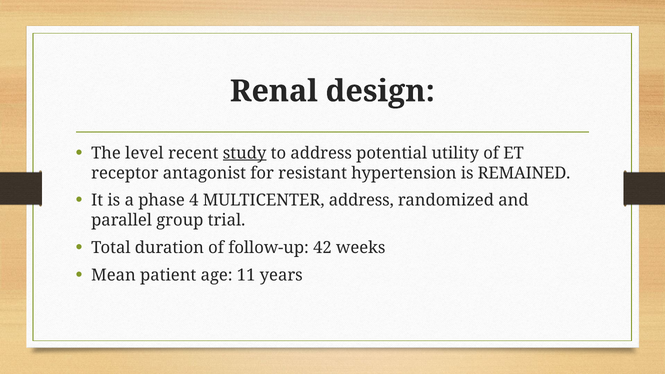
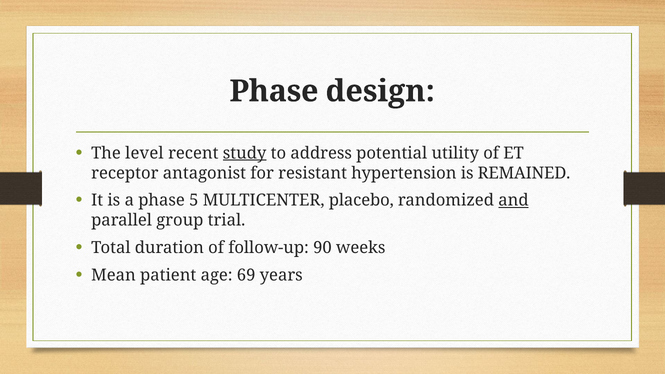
Renal: Renal -> Phase (274, 91)
4: 4 -> 5 (194, 200)
MULTICENTER address: address -> placebo (361, 200)
and underline: none -> present (513, 200)
42: 42 -> 90 (322, 248)
11: 11 -> 69 (246, 275)
